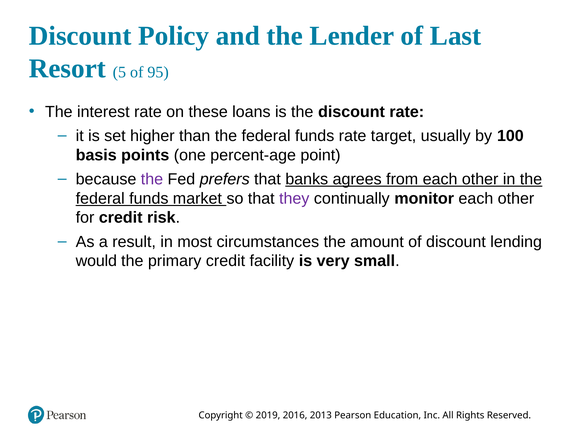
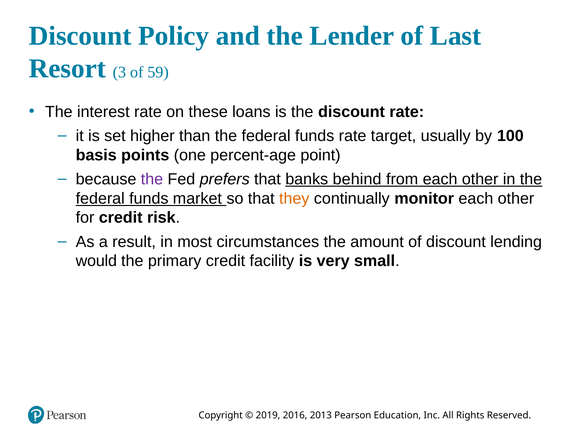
5: 5 -> 3 (119, 72)
95: 95 -> 59 (158, 72)
agrees: agrees -> behind (357, 179)
they colour: purple -> orange (294, 198)
